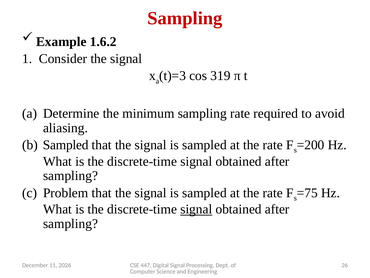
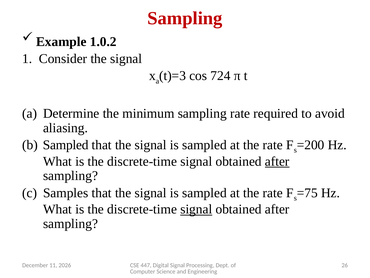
1.6.2: 1.6.2 -> 1.0.2 (103, 42)
319: 319 -> 724 (220, 76)
after underline: none -> present (277, 161)
Problem: Problem -> Samples (66, 193)
